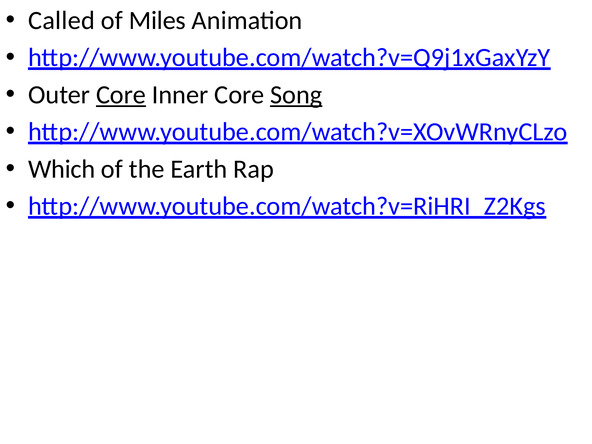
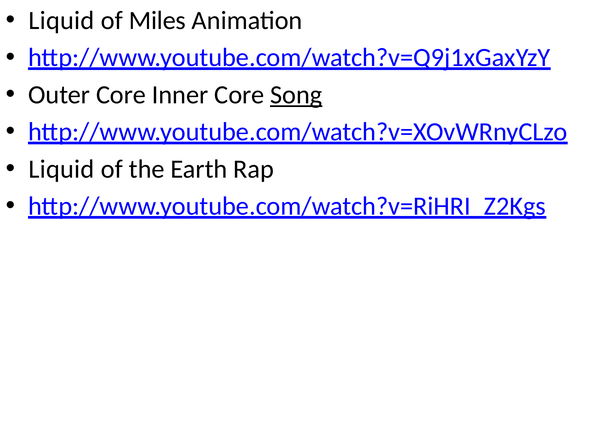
Called: Called -> Liquid (61, 21)
Core underline: present -> none (121, 95)
Which: Which -> Liquid (61, 169)
